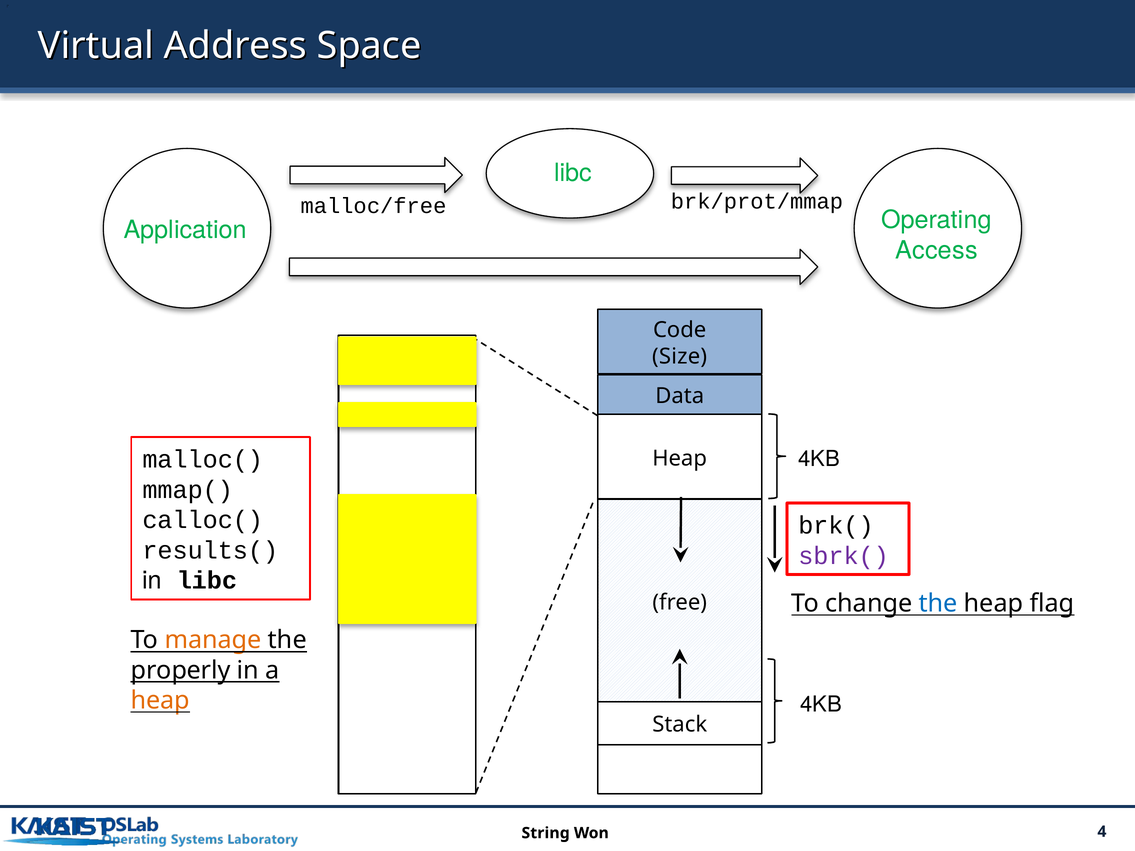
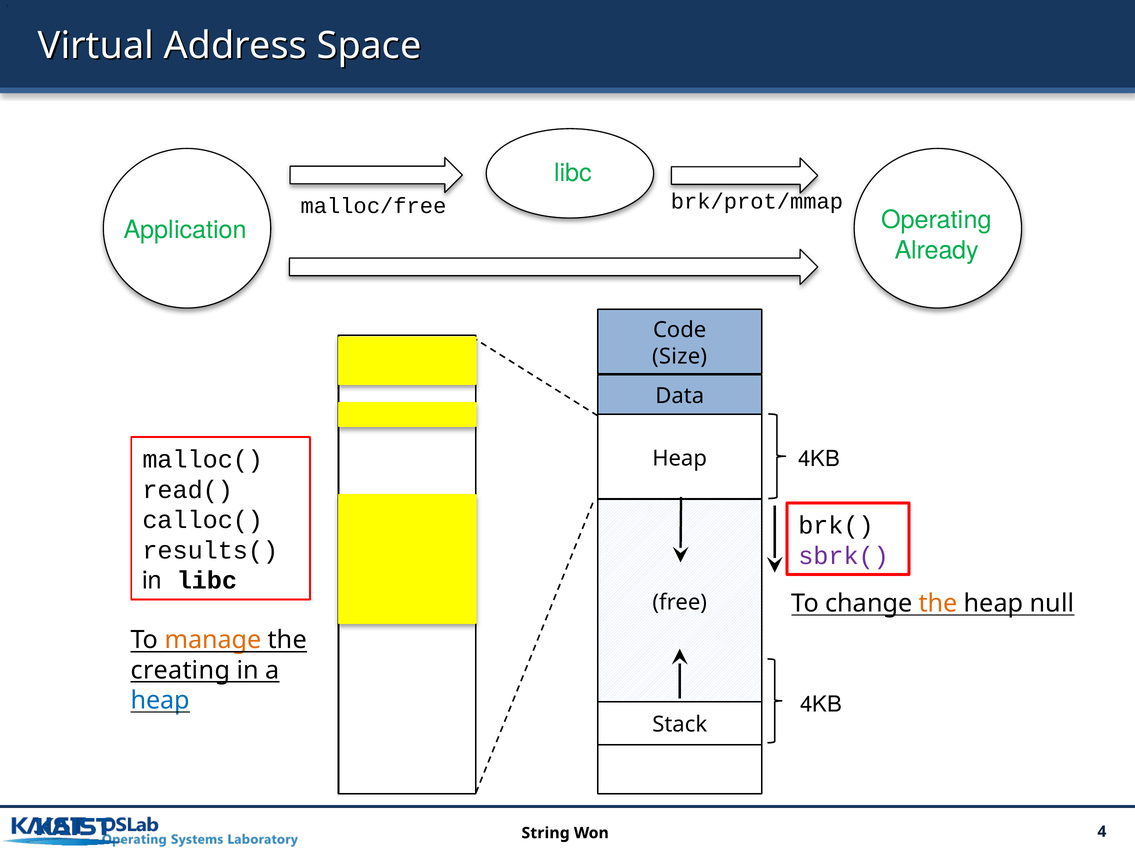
Access: Access -> Already (937, 250)
mmap(: mmap( -> read( (188, 490)
the colour: blue -> orange (938, 604)
flag: flag -> null (1052, 604)
properly: properly -> creating (180, 671)
heap colour: orange -> blue (160, 701)
